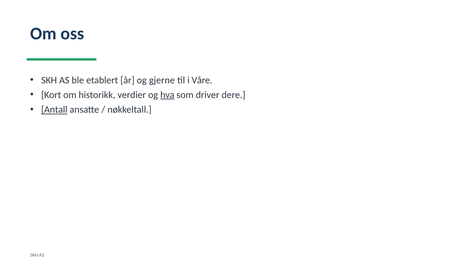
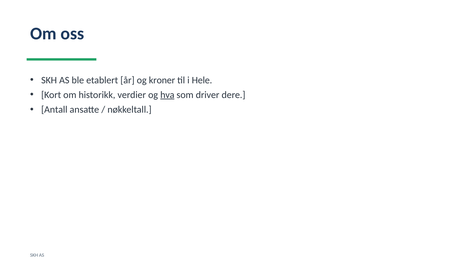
gjerne: gjerne -> kroner (162, 80)
Våre: Våre -> Hele (202, 80)
Antall underline: present -> none (54, 110)
